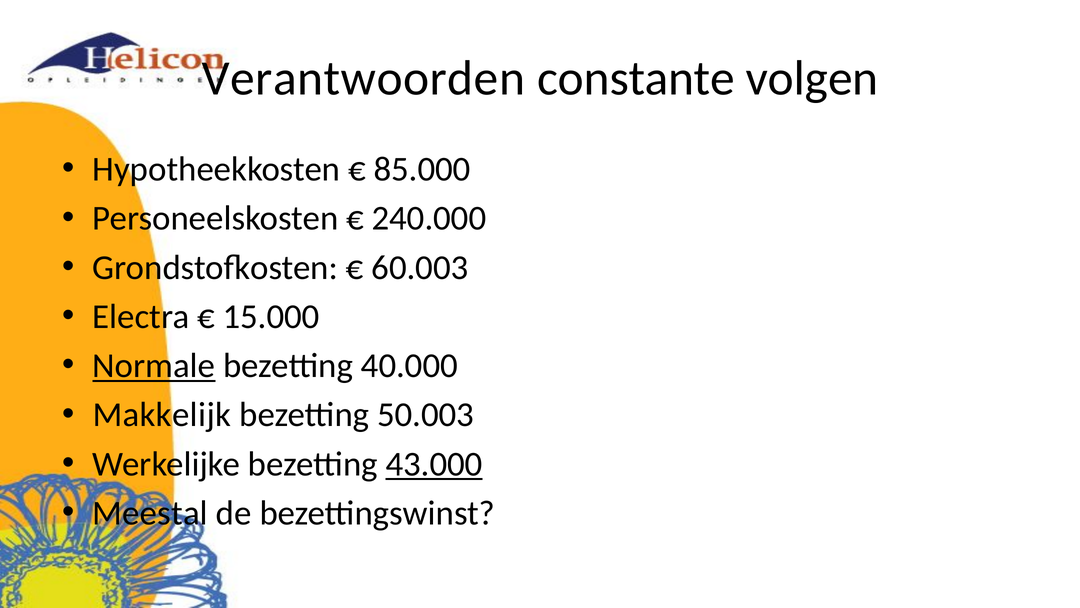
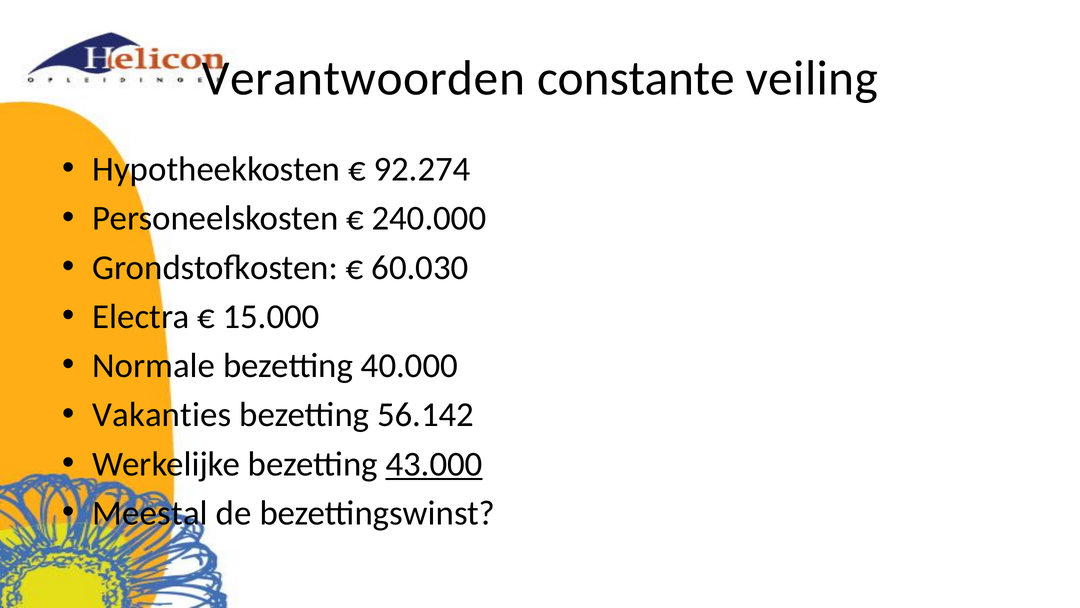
volgen: volgen -> veiling (812, 78)
85.000: 85.000 -> 92.274 (422, 169)
60.003: 60.003 -> 60.030 (420, 267)
Normale underline: present -> none (154, 365)
Makkelijk: Makkelijk -> Vakanties (162, 415)
50.003: 50.003 -> 56.142 (426, 415)
